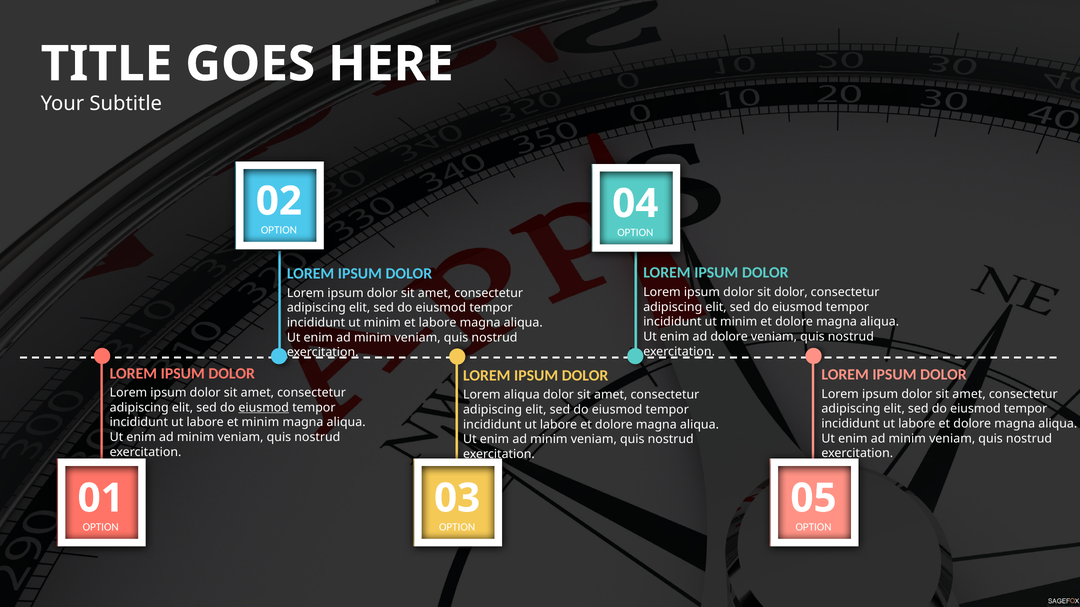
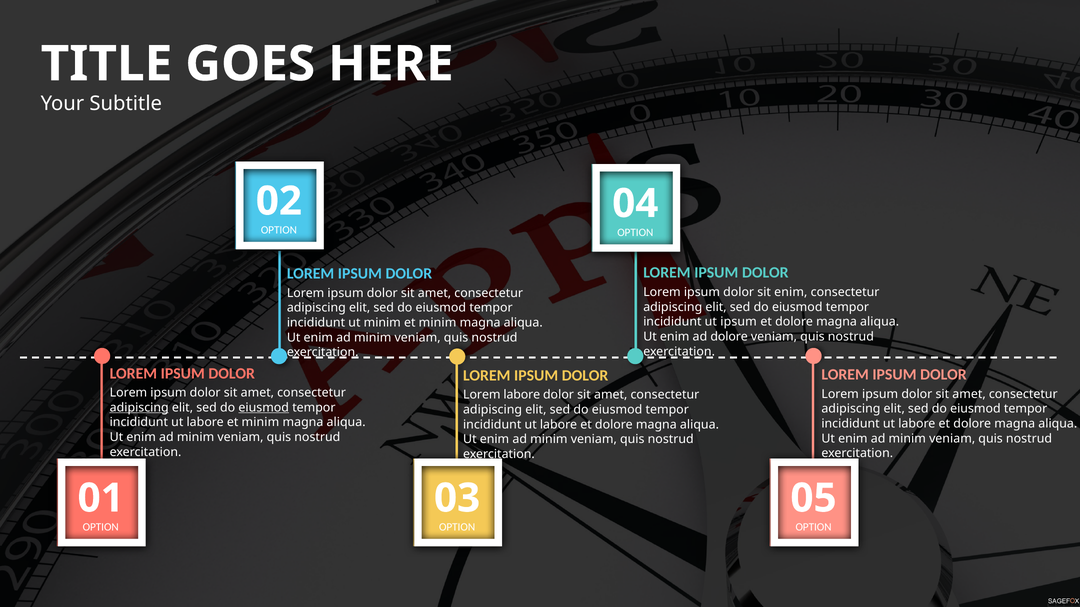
sit dolor: dolor -> enim (791, 292)
minim: minim -> ipsum (739, 322)
labore: labore -> minim (438, 323)
Lorem aliqua: aliqua -> labore (522, 395)
adipiscing underline: none -> present (139, 408)
